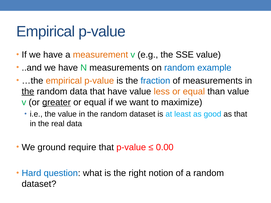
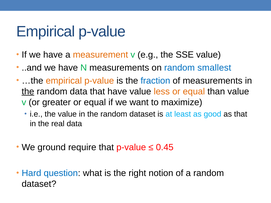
example: example -> smallest (214, 68)
greater underline: present -> none (57, 102)
0.00: 0.00 -> 0.45 (165, 147)
